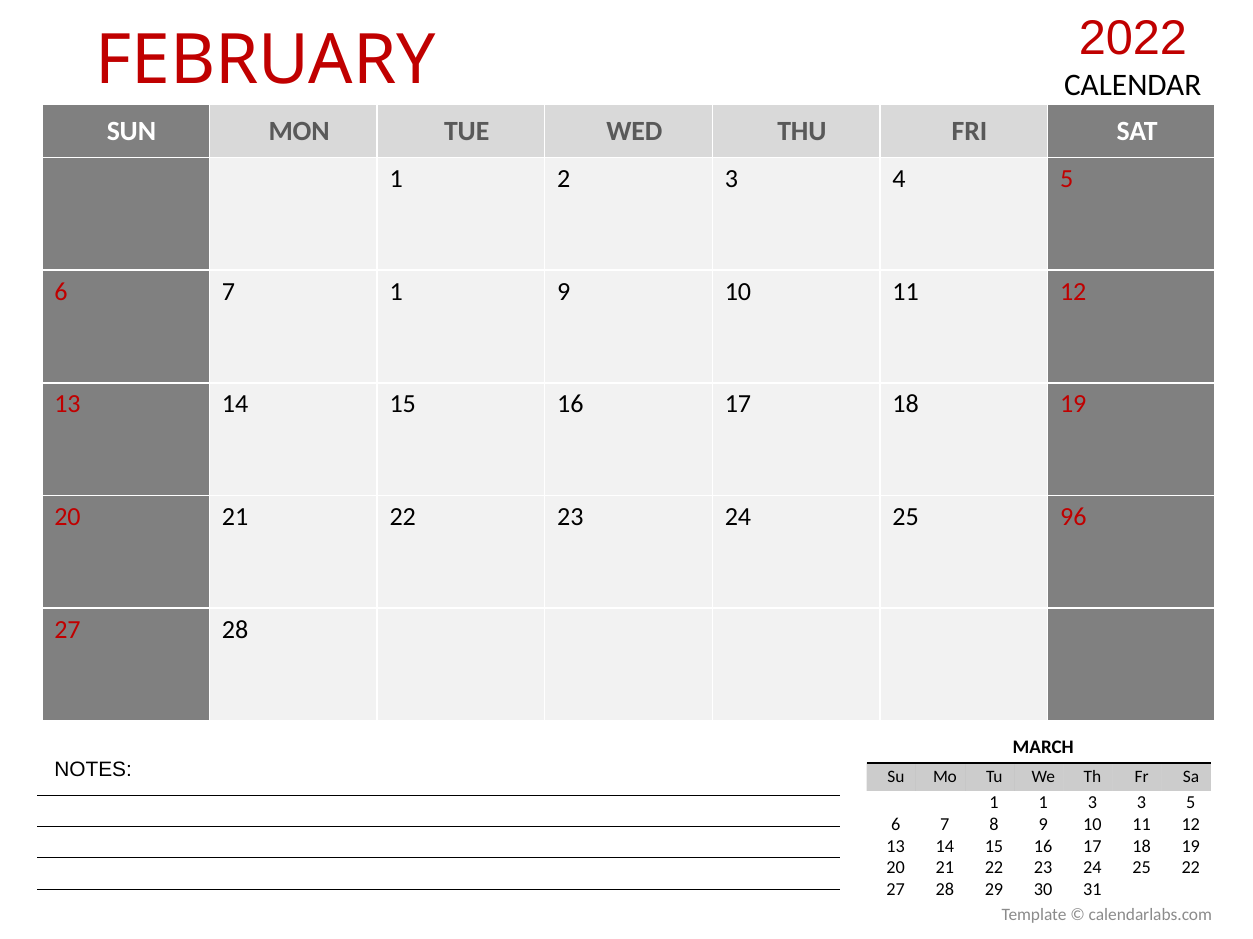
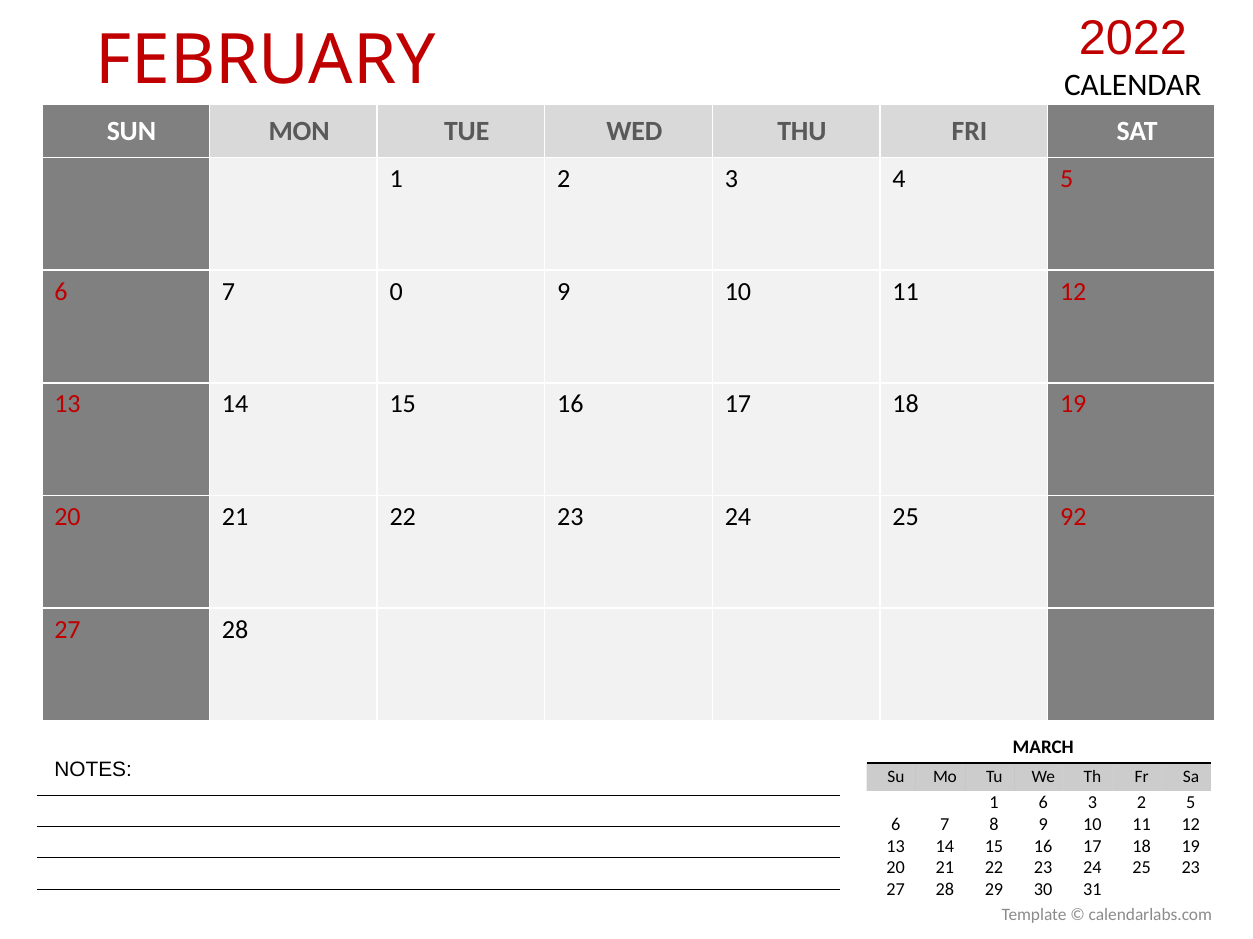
7 1: 1 -> 0 (396, 292)
96: 96 -> 92 (1073, 517)
1 1: 1 -> 6 (1043, 803)
3 3: 3 -> 2 (1142, 803)
25 22: 22 -> 23 (1191, 869)
